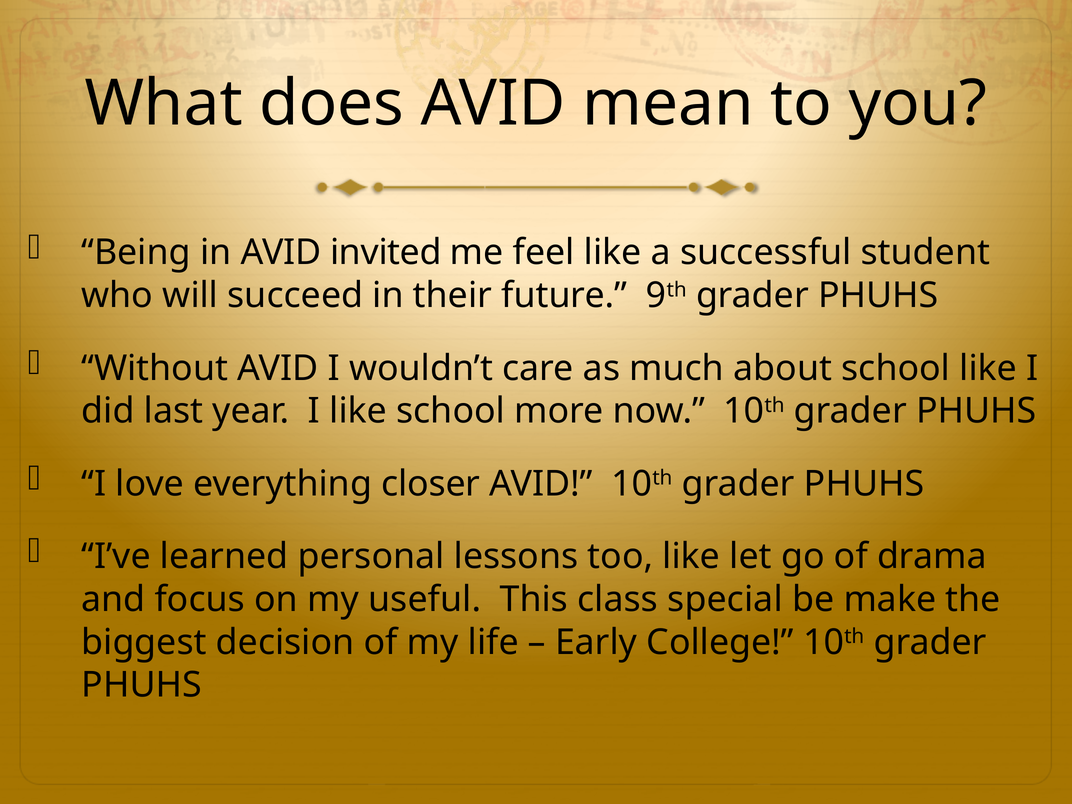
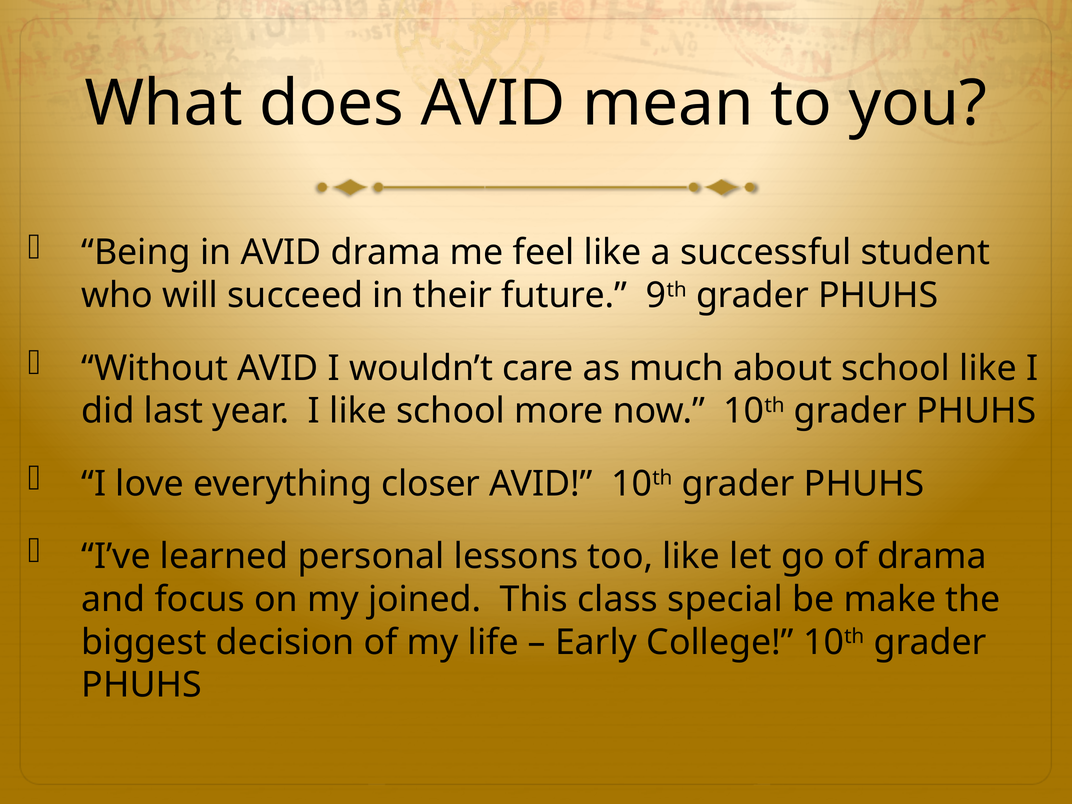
AVID invited: invited -> drama (386, 253)
useful: useful -> joined (425, 599)
